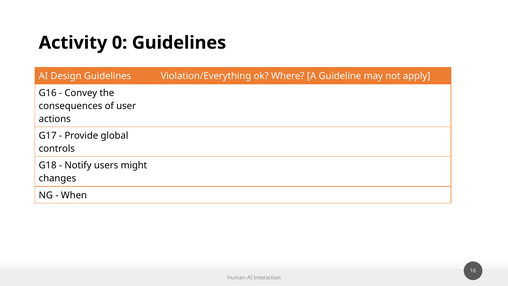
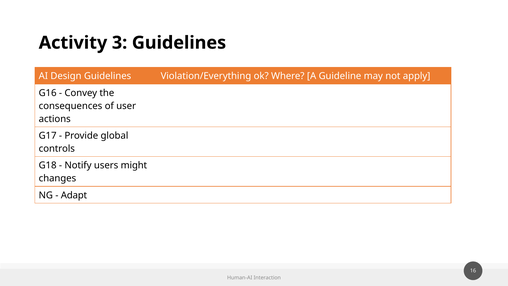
0: 0 -> 3 (120, 43)
When: When -> Adapt (74, 195)
